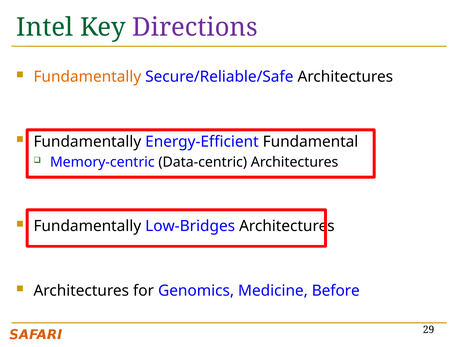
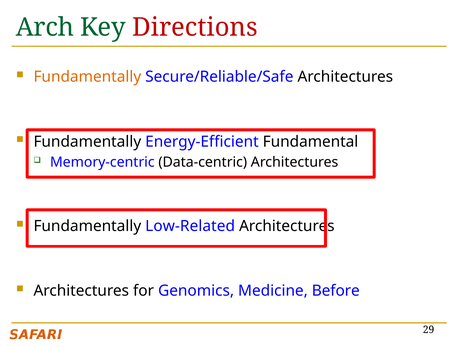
Intel: Intel -> Arch (45, 27)
Directions colour: purple -> red (195, 27)
Low-Bridges: Low-Bridges -> Low-Related (190, 226)
